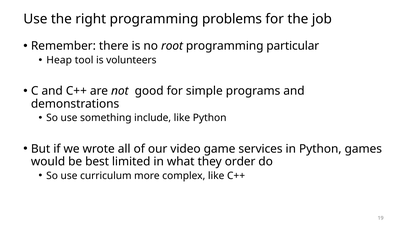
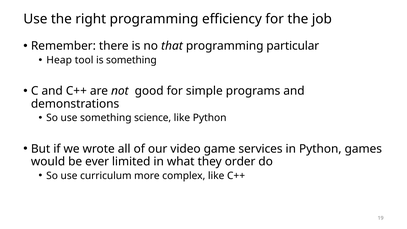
problems: problems -> efficiency (232, 19)
root: root -> that (172, 46)
is volunteers: volunteers -> something (131, 60)
include: include -> science (153, 118)
best: best -> ever (97, 162)
